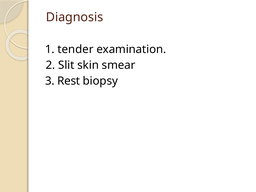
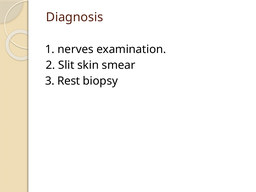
tender: tender -> nerves (76, 49)
